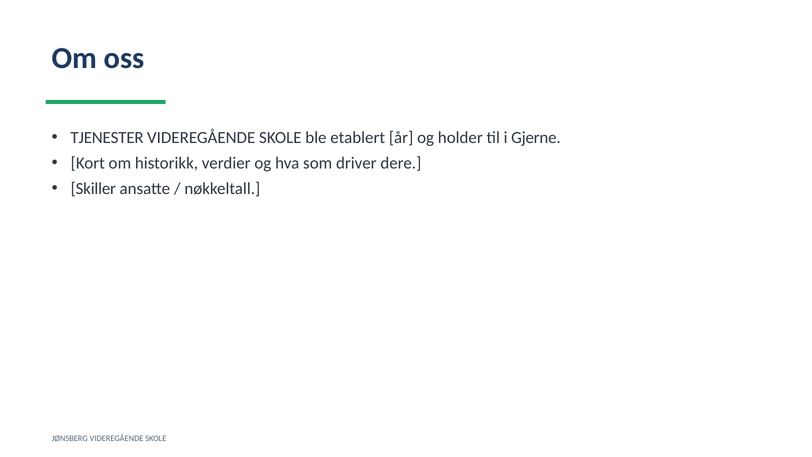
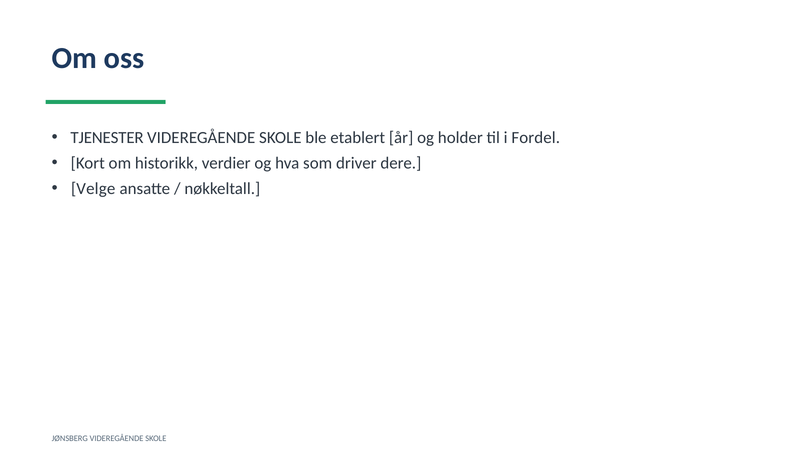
Gjerne: Gjerne -> Fordel (536, 138)
Skiller: Skiller -> Velge (93, 188)
